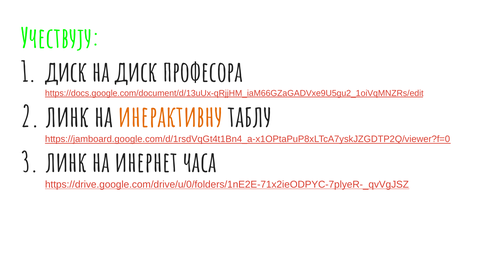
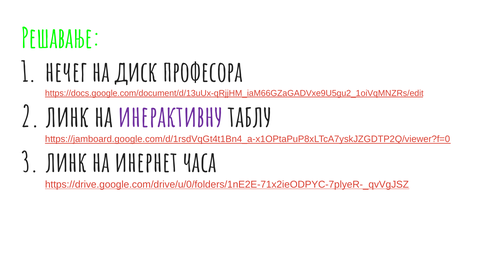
Учествују: Учествују -> Решавање (61, 39)
диск: диск -> нечег (66, 72)
инерактивну colour: orange -> purple (170, 117)
